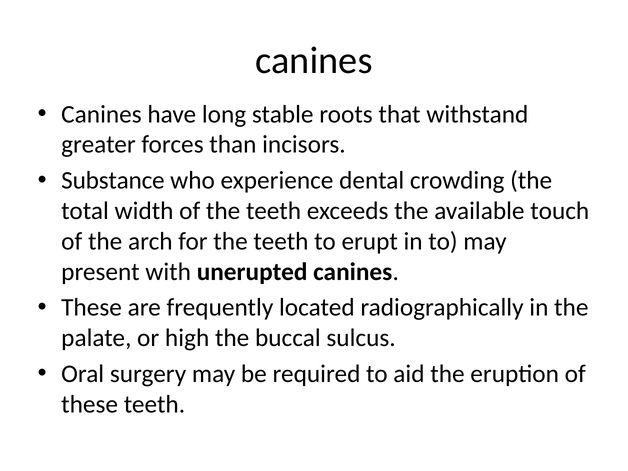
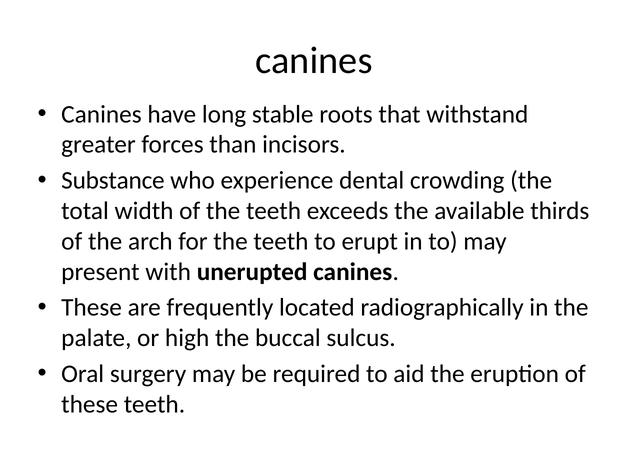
touch: touch -> thirds (560, 211)
